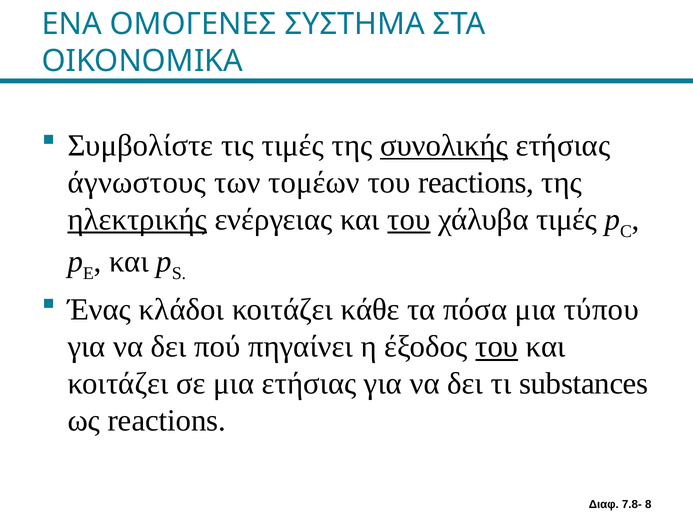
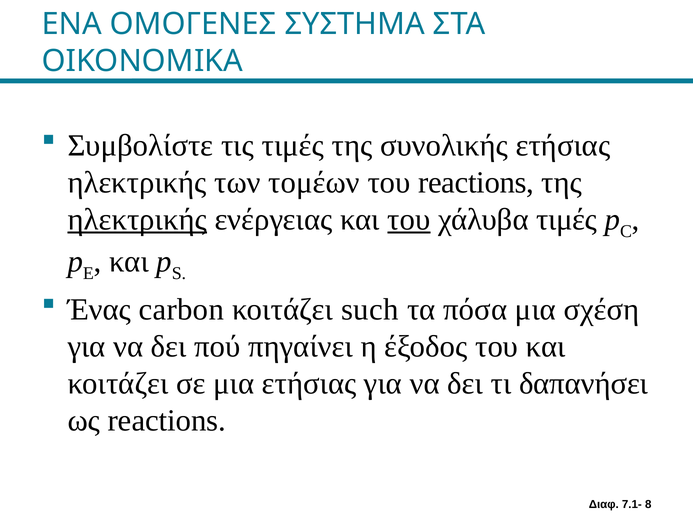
συνολικής underline: present -> none (444, 145)
άγνωστους: άγνωστους -> ηλεκτρικής (137, 182)
κλάδοι: κλάδοι -> carbon (181, 310)
κάθε: κάθε -> such (370, 310)
τύπου: τύπου -> σχέση (601, 310)
του underline: present -> none (497, 347)
substances: substances -> δαπανήσει (584, 384)
7.8-: 7.8- -> 7.1- (632, 504)
